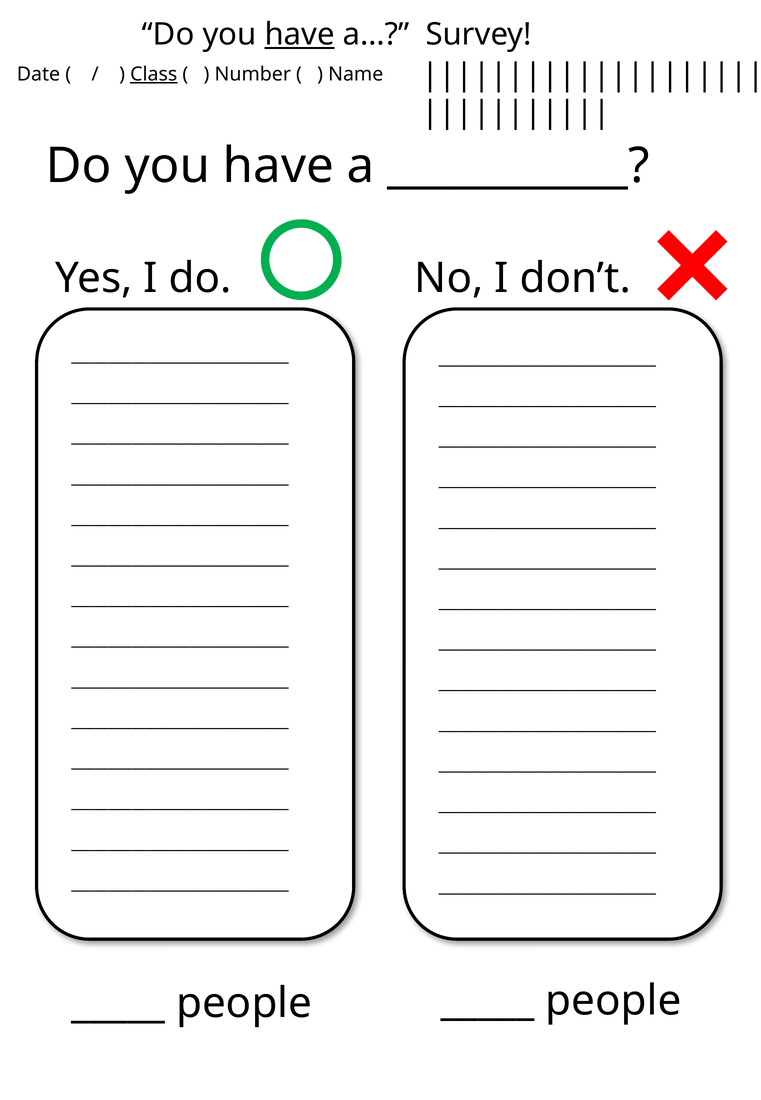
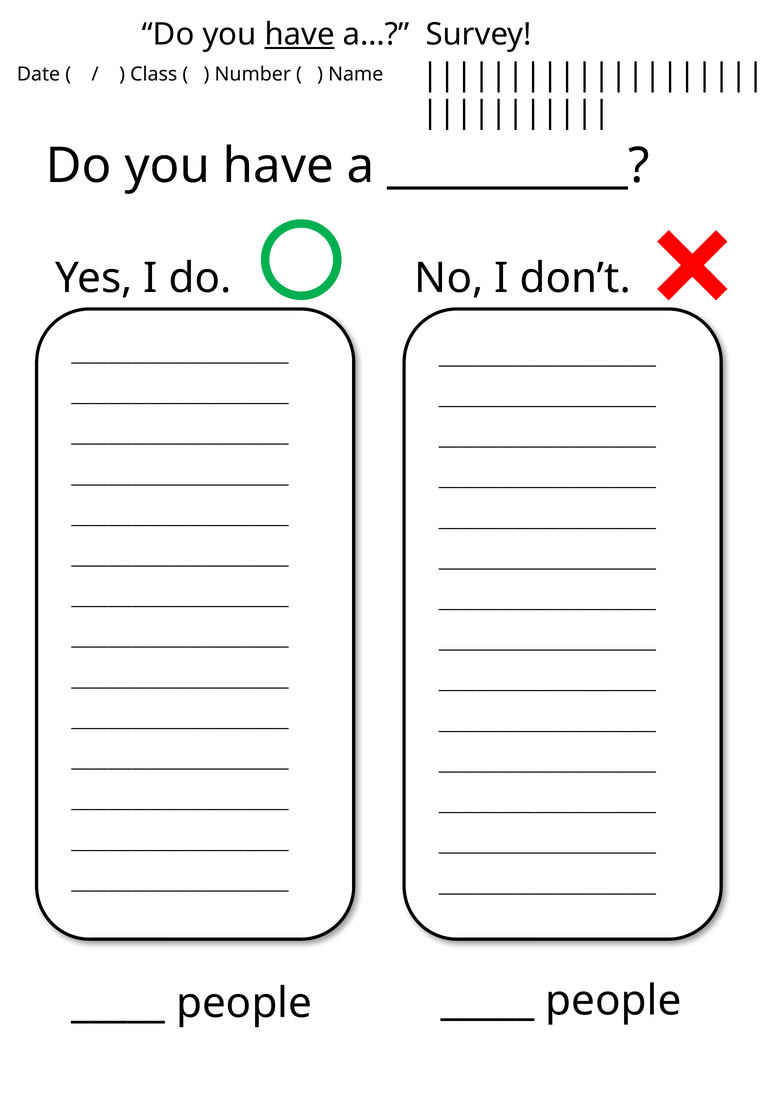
Class underline: present -> none (154, 74)
